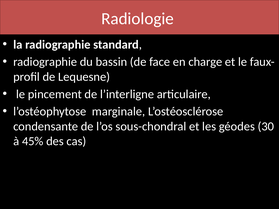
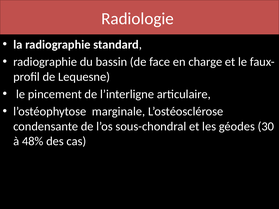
45%: 45% -> 48% (33, 141)
